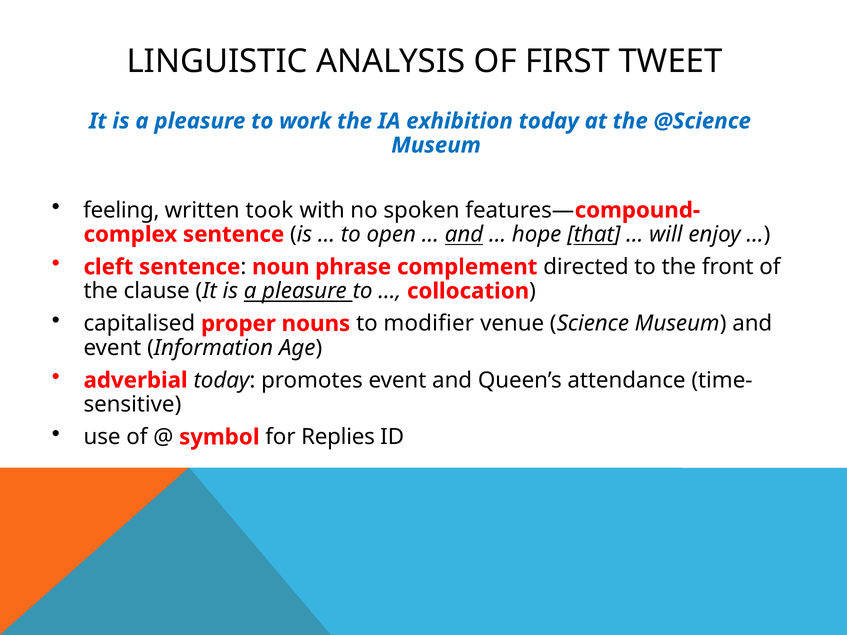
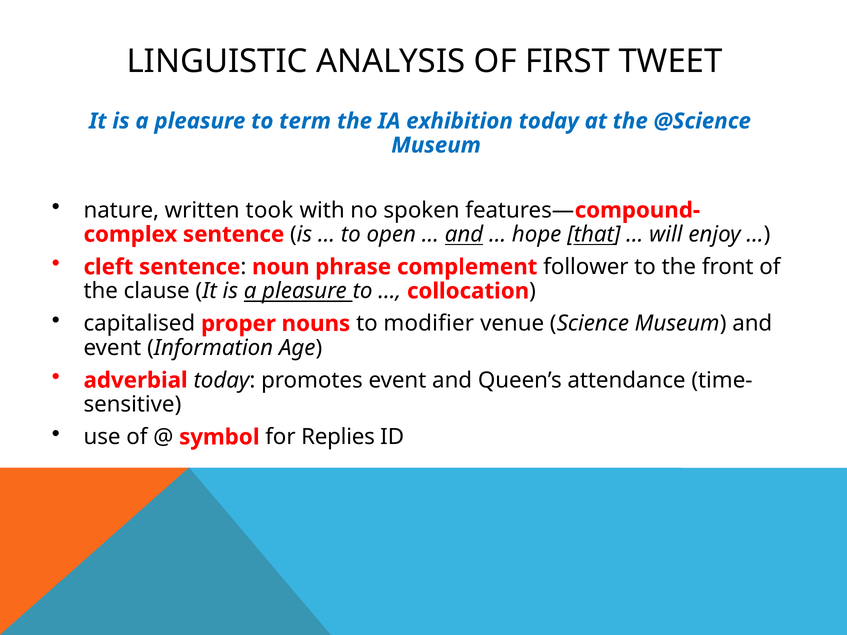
work: work -> term (305, 121)
feeling: feeling -> nature (121, 210)
directed: directed -> follower (586, 267)
